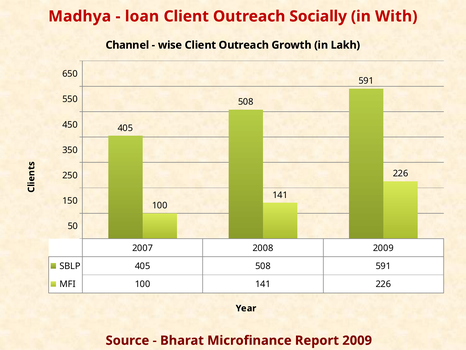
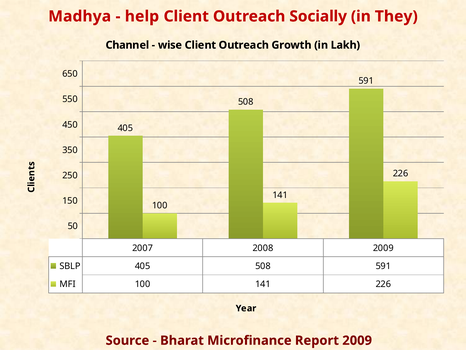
loan: loan -> help (142, 16)
With: With -> They (396, 16)
